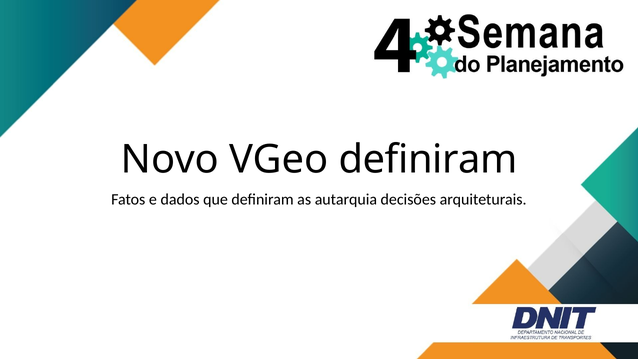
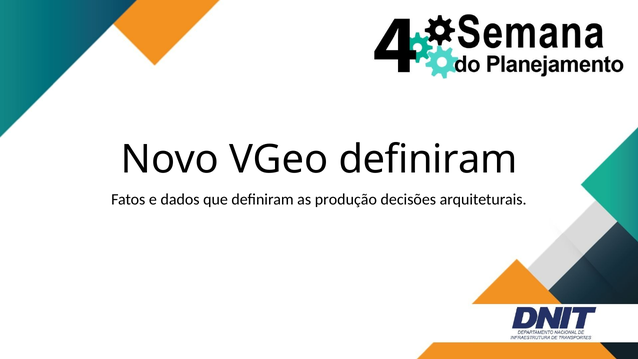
autarquia: autarquia -> produção (346, 199)
